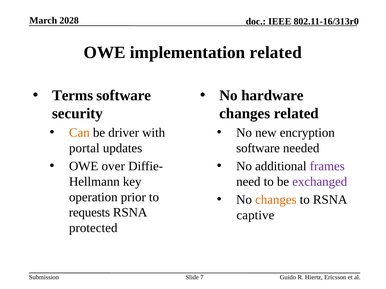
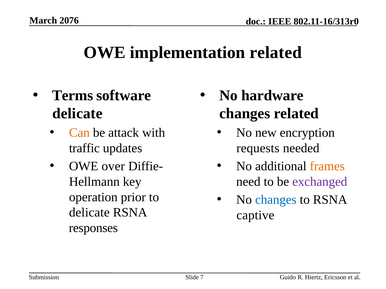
2028: 2028 -> 2076 (69, 20)
security: security -> delicate (77, 114)
driver: driver -> attack (124, 133)
portal: portal -> traffic (84, 148)
software: software -> requests (258, 148)
frames colour: purple -> orange (327, 166)
changes colour: orange -> blue (276, 200)
requests: requests -> delicate (89, 213)
protected: protected -> responses (93, 228)
